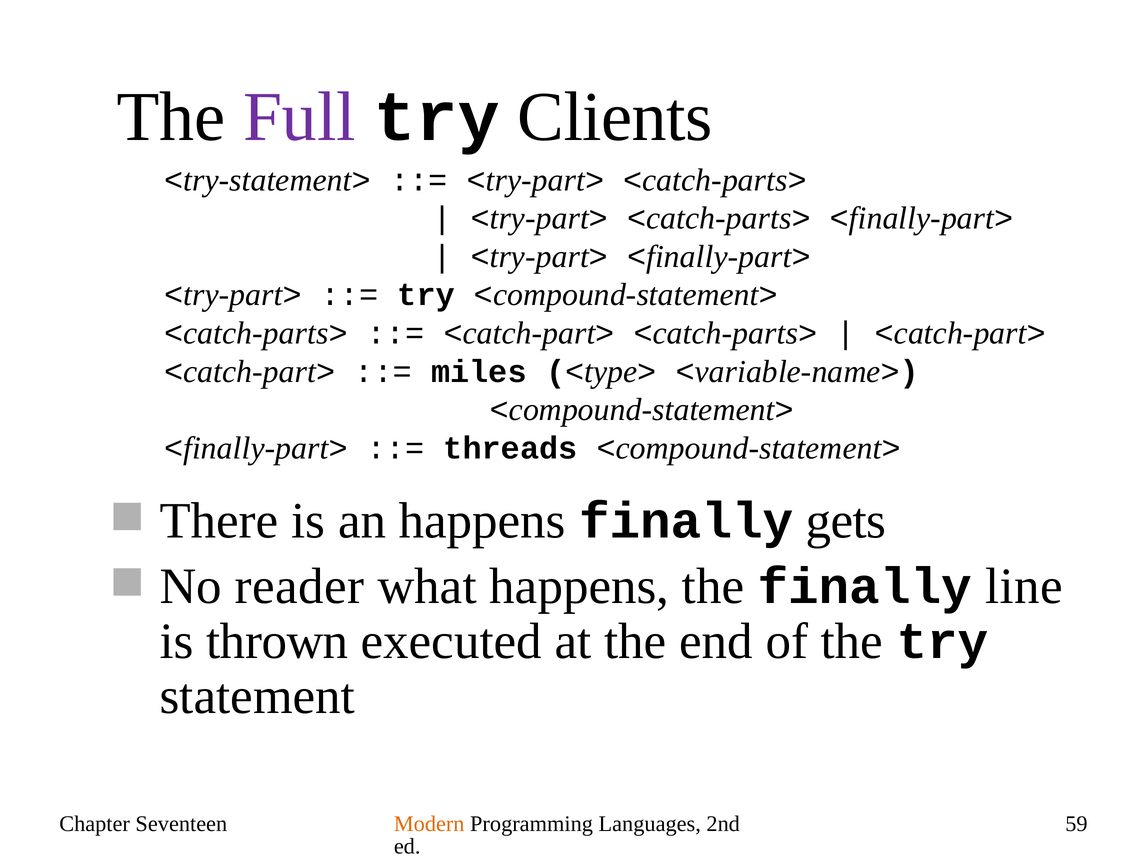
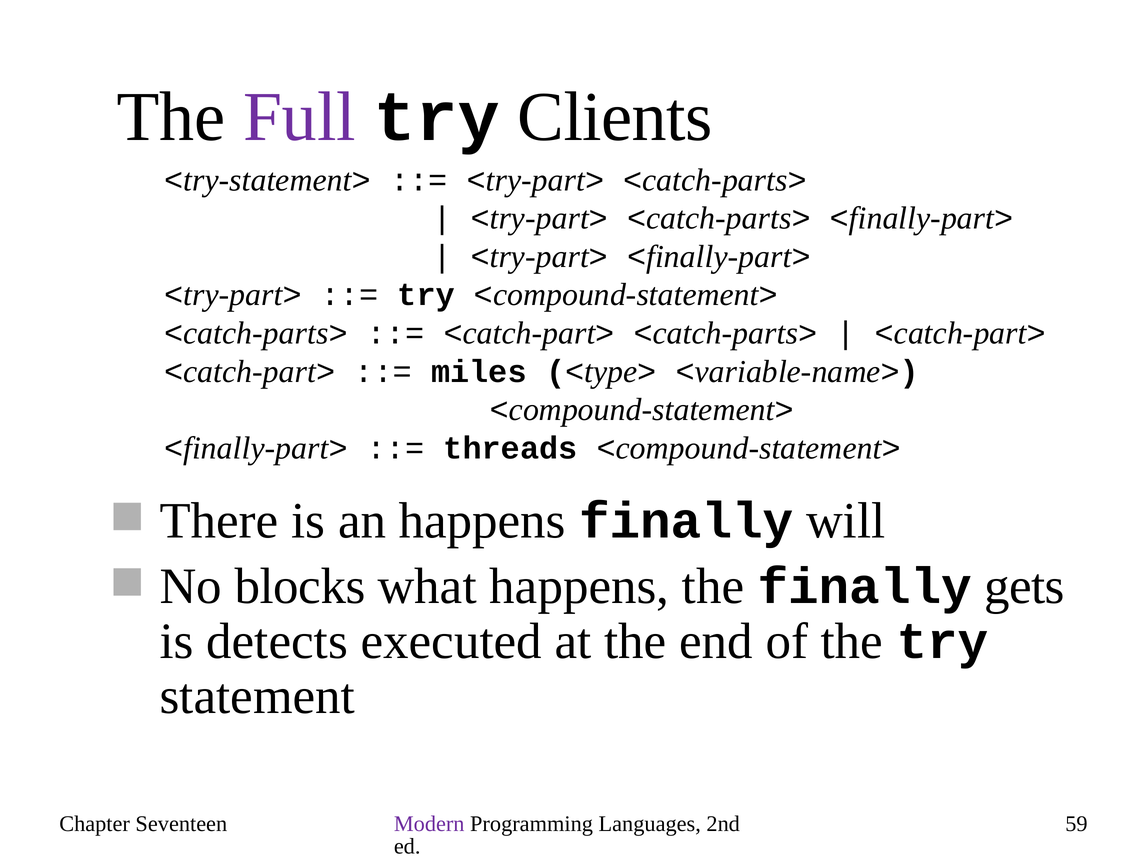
gets: gets -> will (846, 521)
reader: reader -> blocks (300, 586)
line: line -> gets (1024, 586)
thrown: thrown -> detects (277, 641)
Modern colour: orange -> purple (429, 823)
